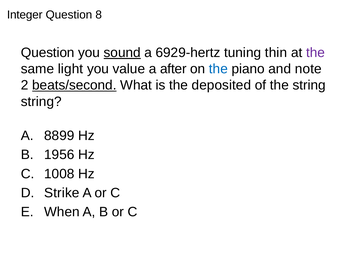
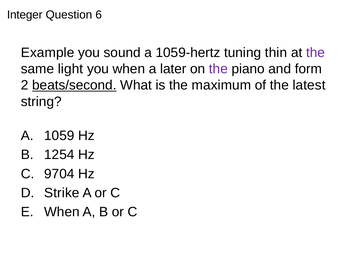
8: 8 -> 6 (99, 15)
Question: Question -> Example (48, 53)
sound underline: present -> none (122, 53)
6929-hertz: 6929-hertz -> 1059-hertz (188, 53)
you value: value -> when (129, 69)
after: after -> later (173, 69)
the colour: blue -> purple (218, 69)
note: note -> form (308, 69)
deposited: deposited -> maximum (221, 85)
the string: string -> latest (309, 85)
8899: 8899 -> 1059 (59, 136)
1956: 1956 -> 1254 (59, 155)
1008: 1008 -> 9704 (59, 174)
